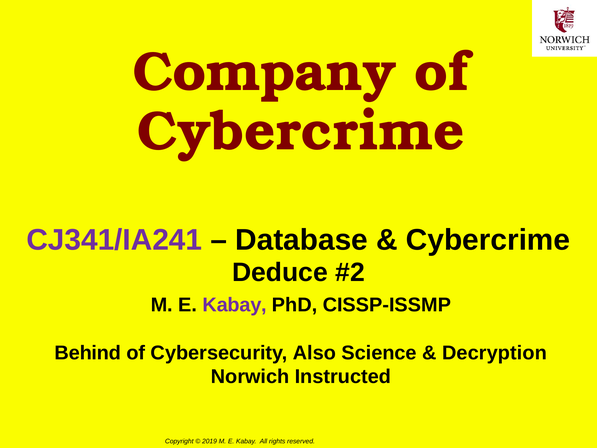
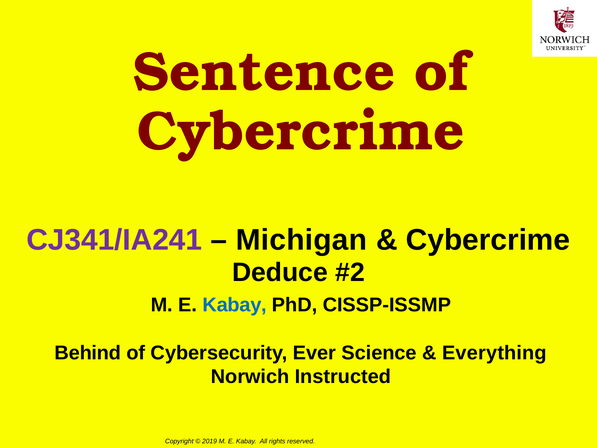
Company: Company -> Sentence (264, 72)
Database: Database -> Michigan (301, 240)
Kabay colour: purple -> blue (235, 305)
Also: Also -> Ever (314, 353)
Decryption: Decryption -> Everything (494, 353)
